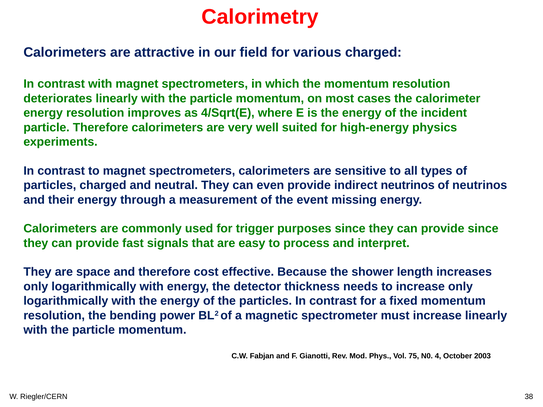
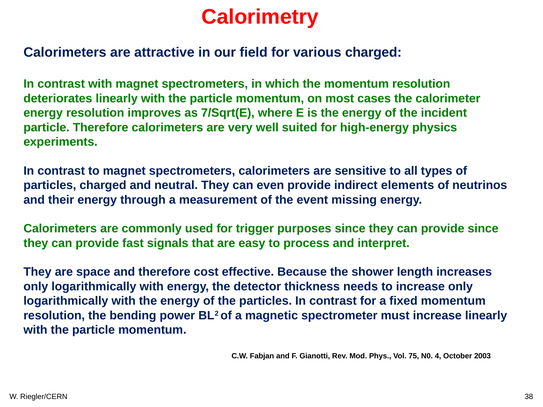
4/Sqrt(E: 4/Sqrt(E -> 7/Sqrt(E (228, 113)
indirect neutrinos: neutrinos -> elements (408, 185)
